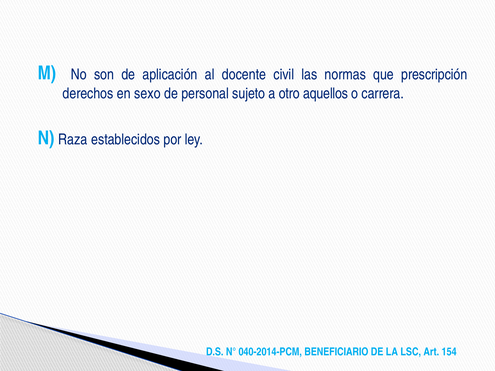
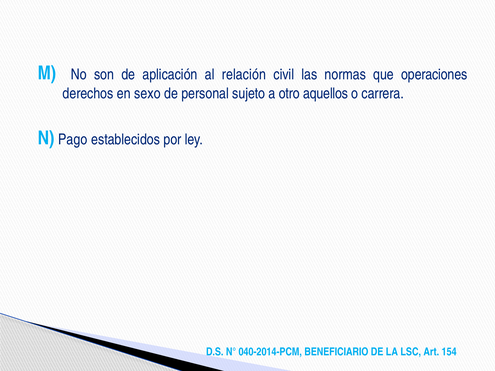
docente: docente -> relación (244, 75)
prescripción: prescripción -> operaciones (434, 75)
Raza: Raza -> Pago (73, 139)
